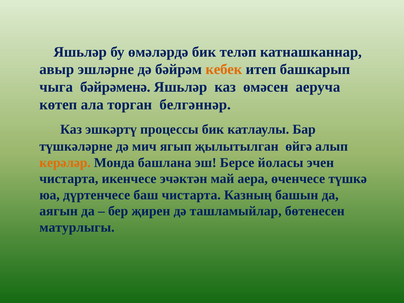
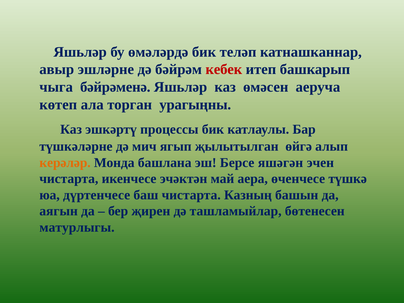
кебек colour: orange -> red (224, 70)
белгәннәр: белгәннәр -> урагыңны (195, 105)
йоласы: йоласы -> яшәгән (281, 163)
